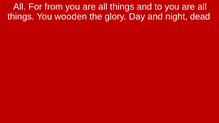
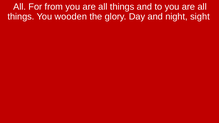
dead: dead -> sight (200, 17)
